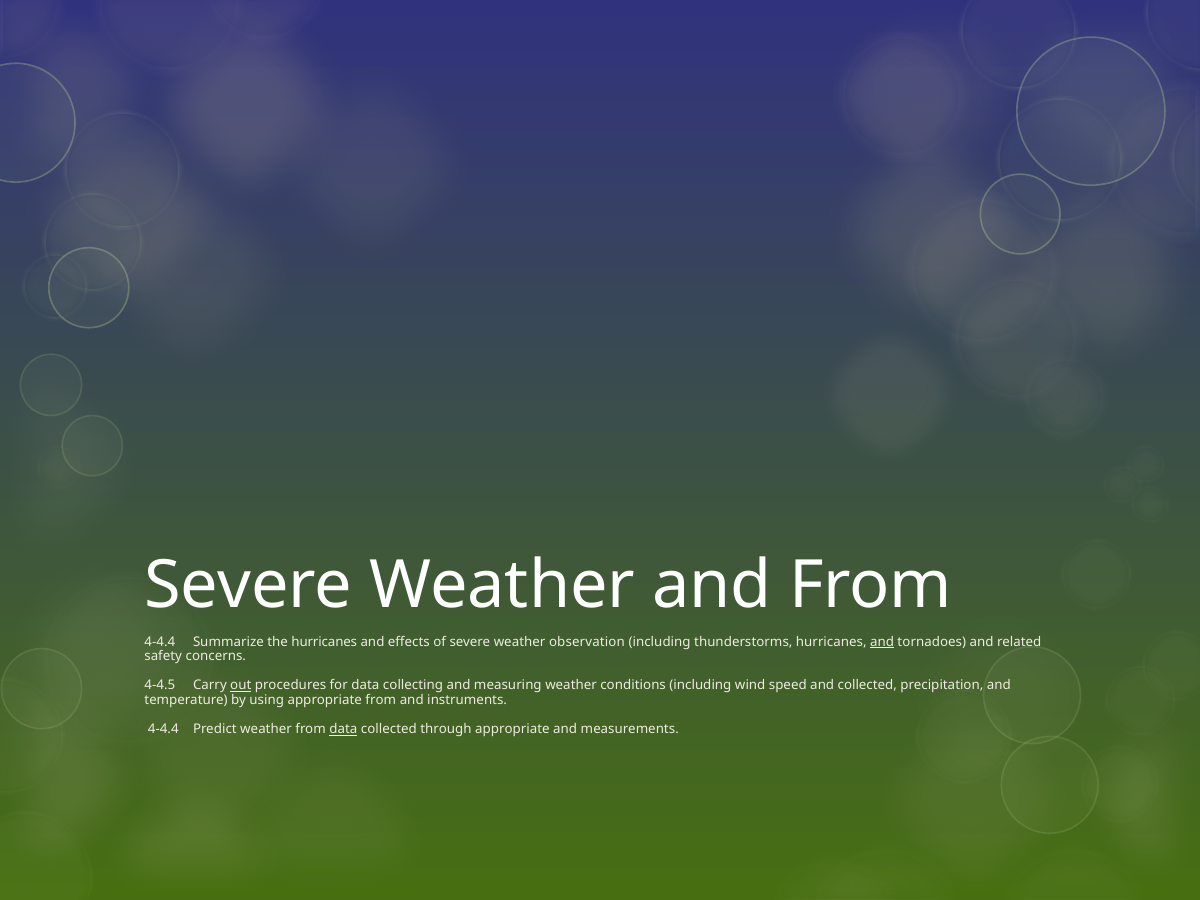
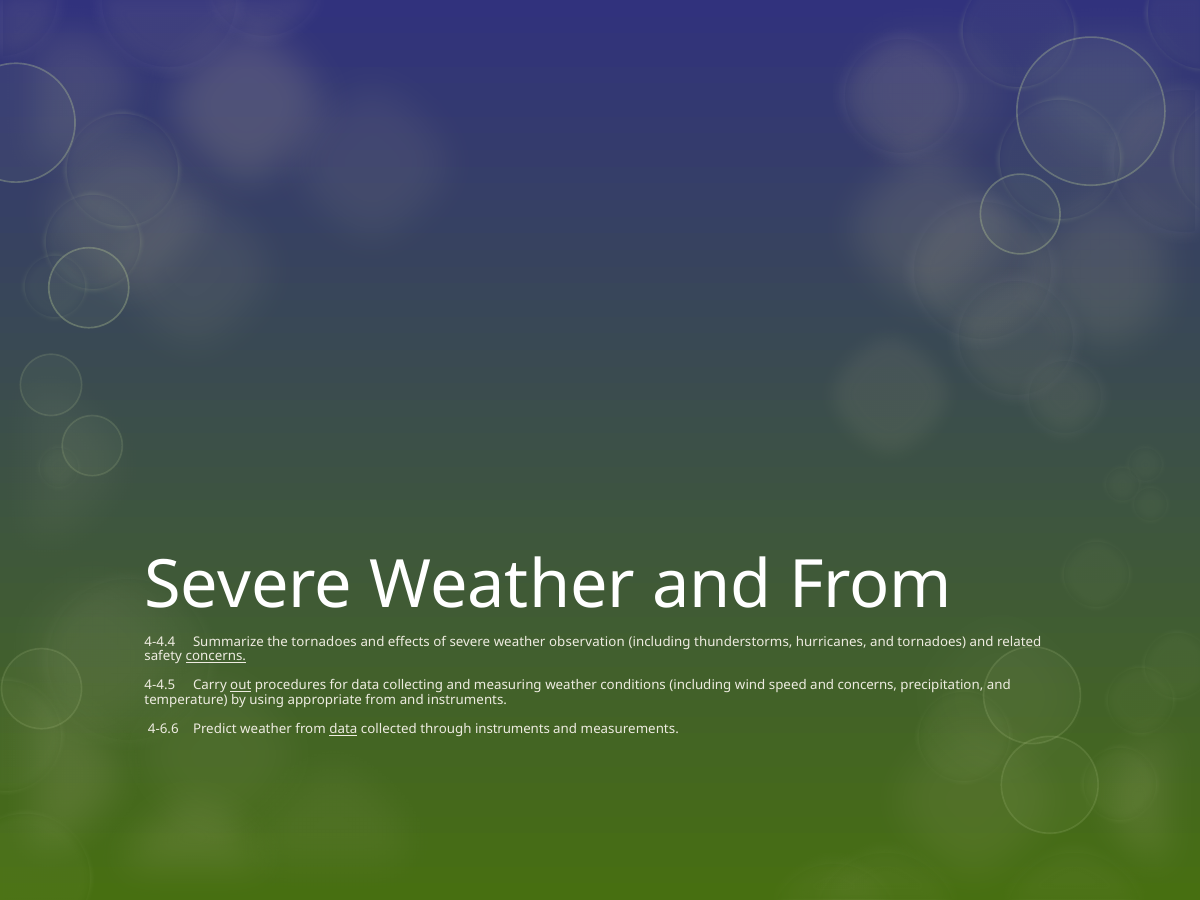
the hurricanes: hurricanes -> tornadoes (324, 642)
and underline: present -> none (882, 642)
concerns underline: none -> present (216, 656)
and collected: collected -> concerns (867, 686)
4-4.4: 4-4.4 -> 4-6.6 (163, 729)
through appropriate: appropriate -> instruments (513, 729)
